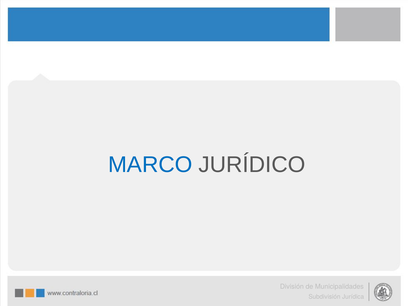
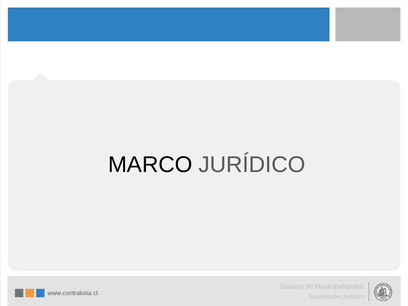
MARCO colour: blue -> black (150, 165)
